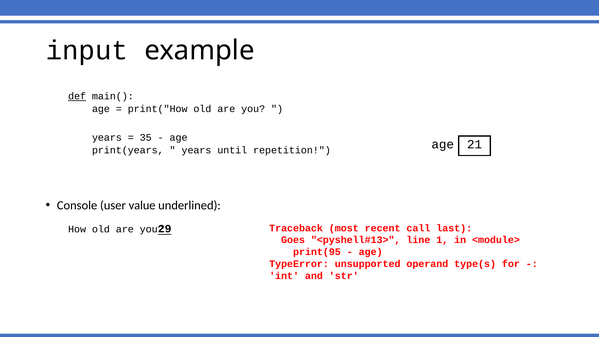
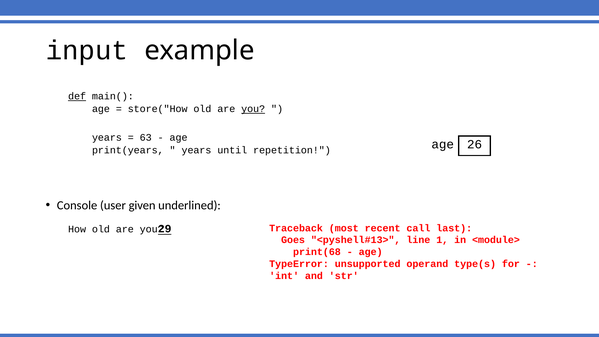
print("How: print("How -> store("How (158, 109)
you underline: none -> present (253, 109)
35: 35 -> 63 (146, 138)
21: 21 -> 26 (475, 144)
value: value -> given (142, 205)
print(95: print(95 -> print(68 (317, 252)
